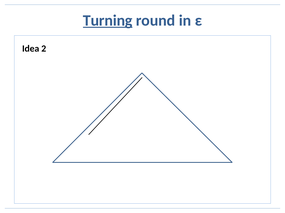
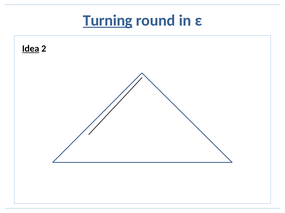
Idea underline: none -> present (31, 49)
